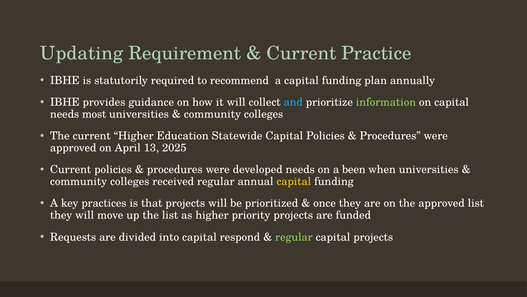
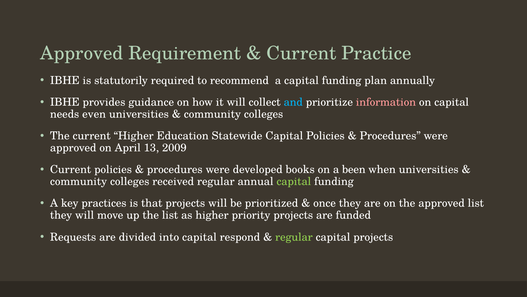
Updating: Updating -> Approved (82, 53)
information colour: light green -> pink (386, 102)
most: most -> even (94, 114)
2025: 2025 -> 2009 (174, 148)
developed needs: needs -> books (300, 169)
capital colour: yellow -> light green (294, 181)
